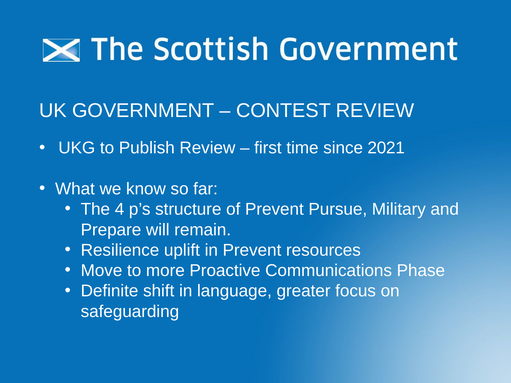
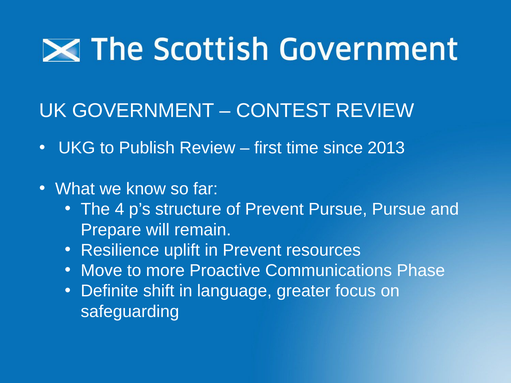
2021: 2021 -> 2013 (386, 148)
Pursue Military: Military -> Pursue (399, 209)
